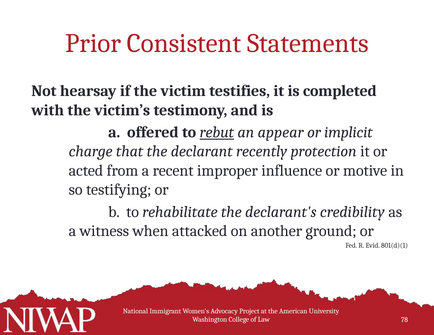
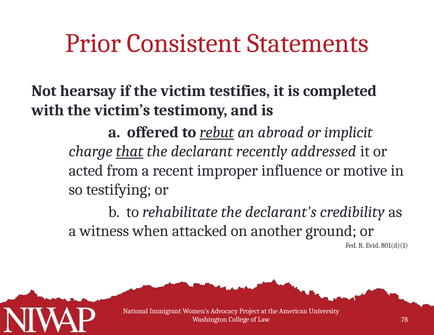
appear: appear -> abroad (281, 132)
that underline: none -> present (130, 152)
protection: protection -> addressed (323, 152)
